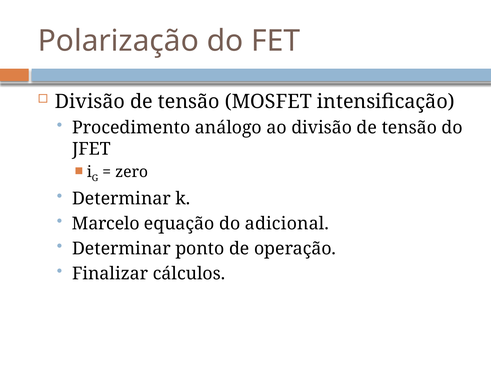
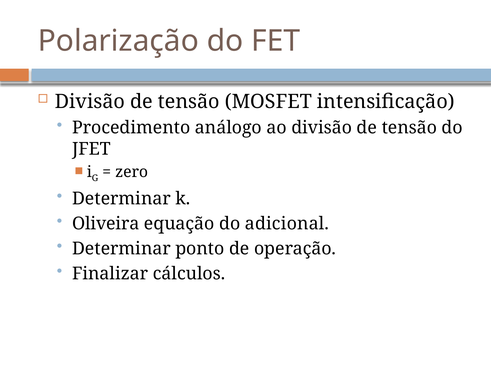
Marcelo: Marcelo -> Oliveira (106, 224)
